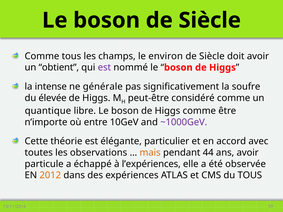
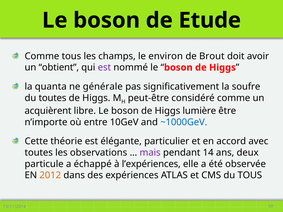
boson de Siècle: Siècle -> Etude (210, 20)
Siècle: Siècle -> Brout (212, 56)
intense: intense -> quanta (51, 87)
du élevée: élevée -> toutes (53, 98)
quantique: quantique -> acquièrent (48, 111)
Higgs comme: comme -> lumière (199, 111)
~1000GeV colour: purple -> blue (184, 122)
mais colour: orange -> purple (150, 153)
44: 44 -> 14 (208, 153)
ans avoir: avoir -> deux (248, 153)
